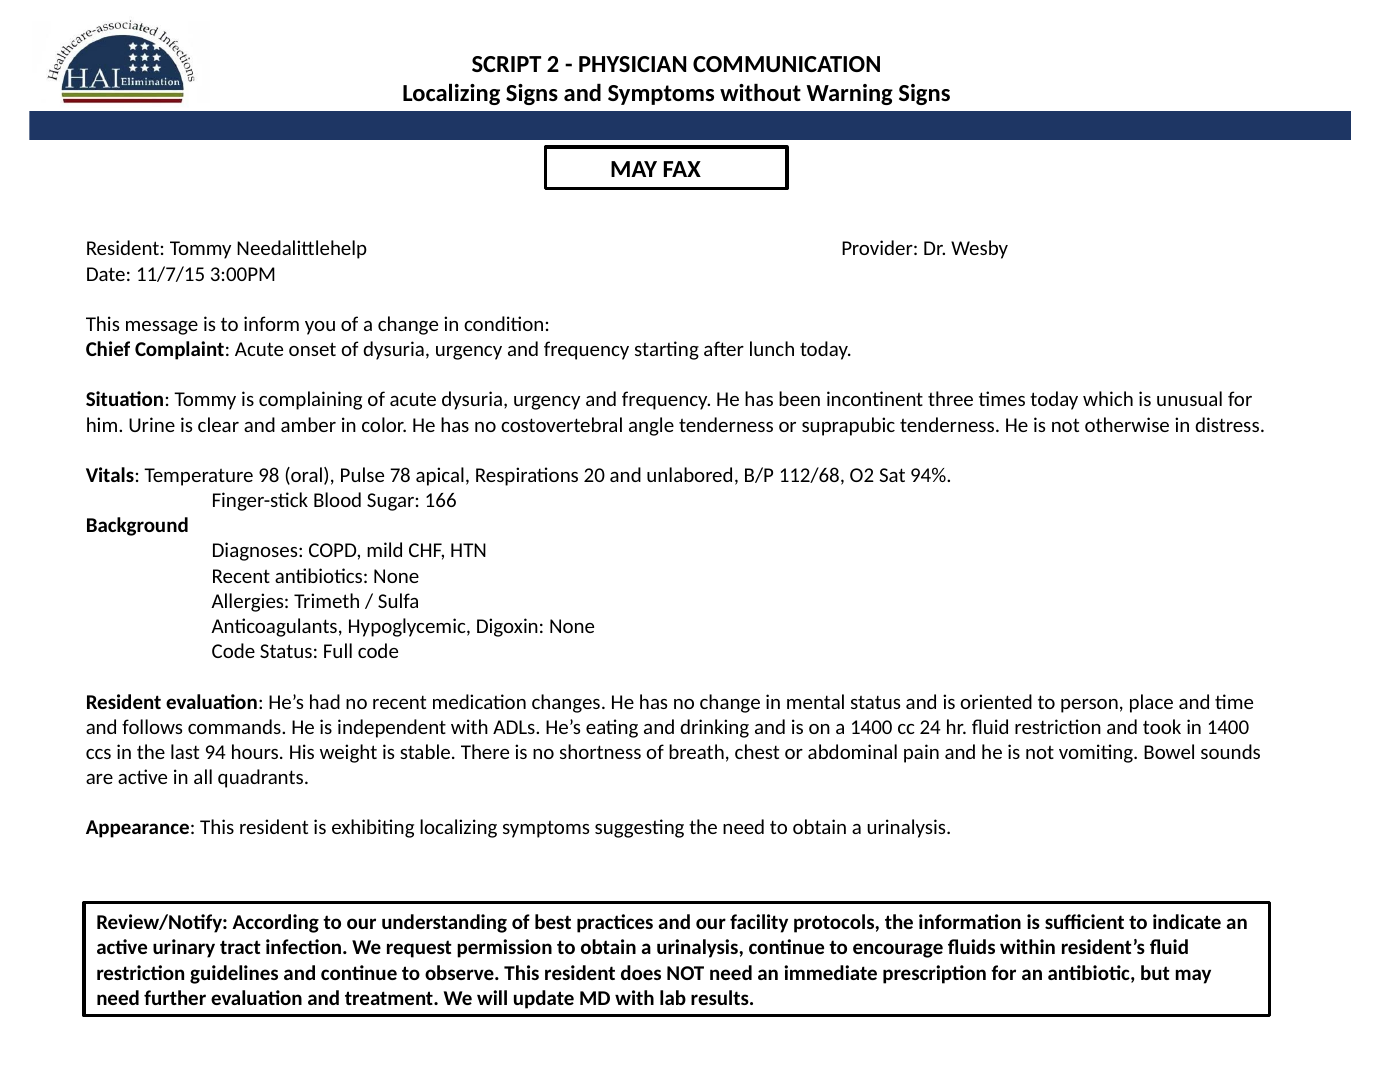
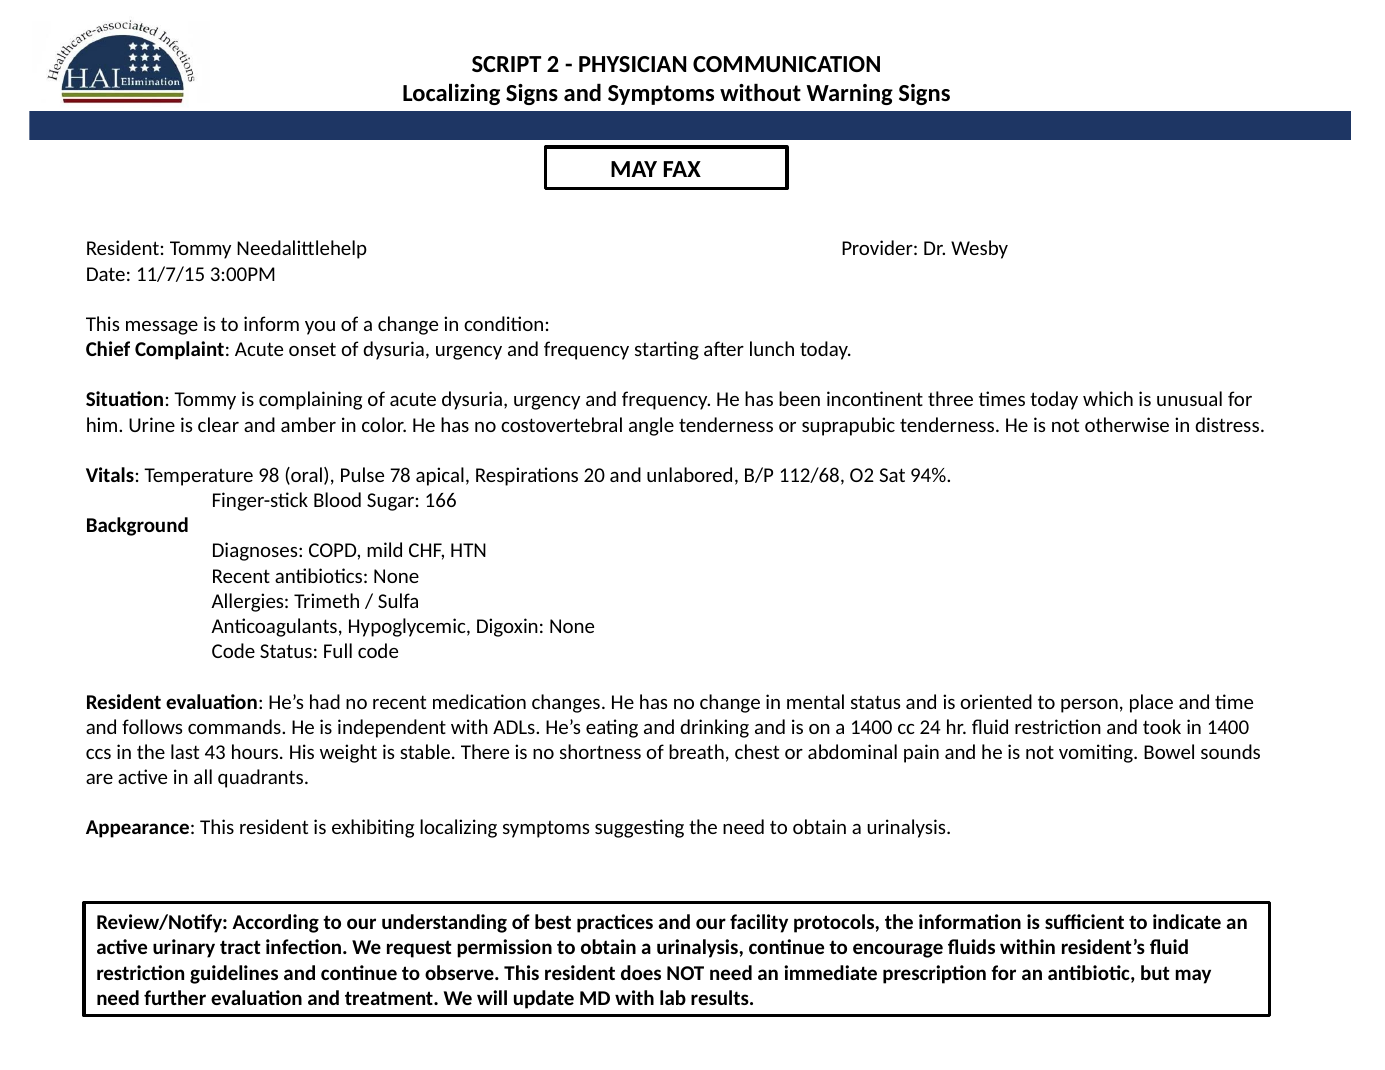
94: 94 -> 43 (215, 753)
